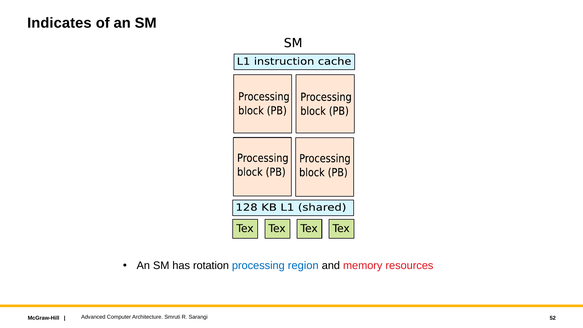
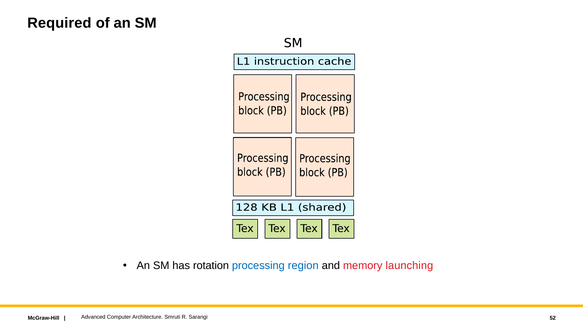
Indicates: Indicates -> Required (59, 23)
resources: resources -> launching (409, 266)
